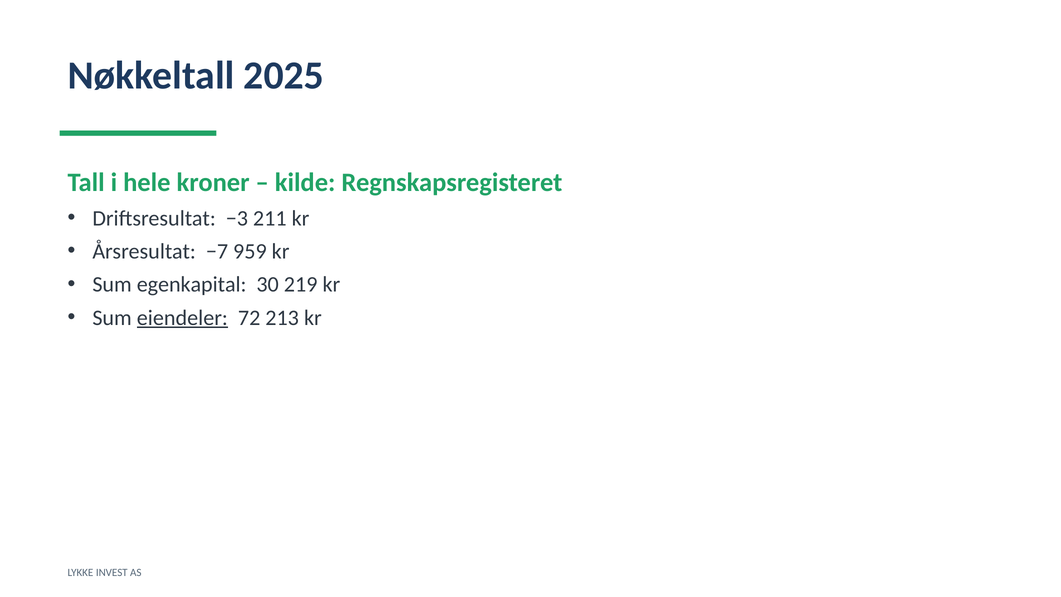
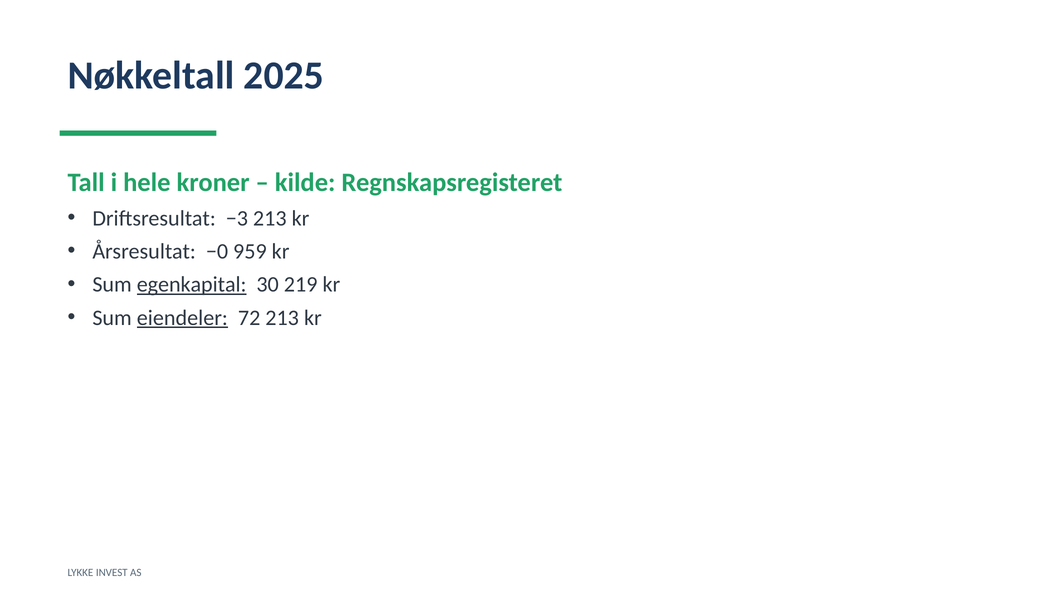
−3 211: 211 -> 213 (270, 218)
−7: −7 -> −0 (217, 251)
egenkapital underline: none -> present (192, 285)
